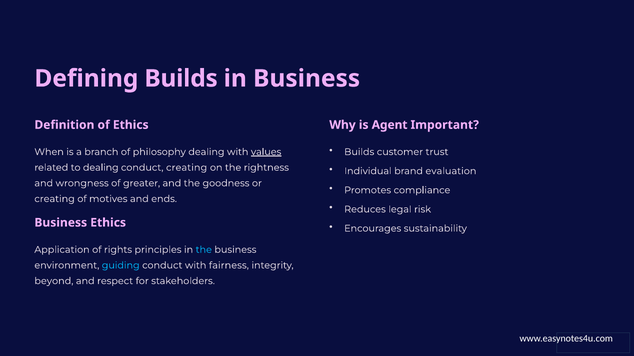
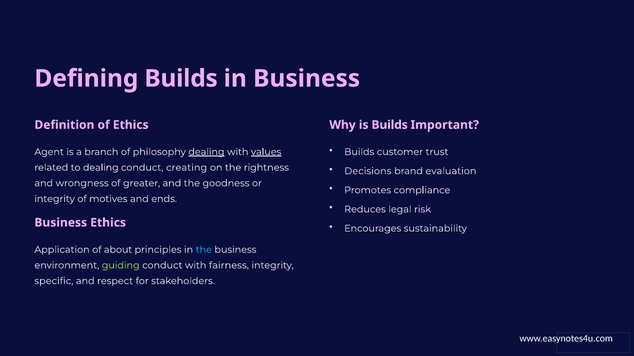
is Agent: Agent -> Builds (390, 125)
When: When -> Agent (49, 152)
dealing underline: none -> present (206, 152)
Individual: Individual -> Decisions (368, 171)
creating: creating -> integrity (55, 199)
rights: rights -> about (118, 250)
guiding colour: light blue -> light green (121, 266)
beyond: beyond -> specific (54, 281)
